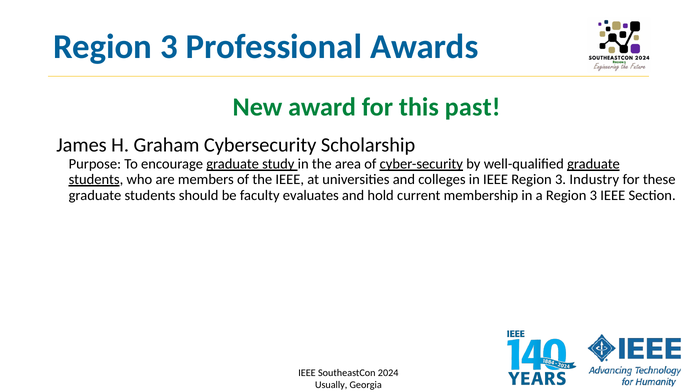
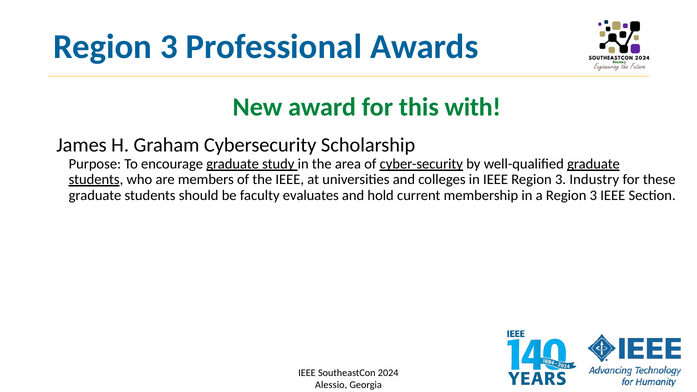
past: past -> with (473, 107)
Usually: Usually -> Alessio (331, 385)
